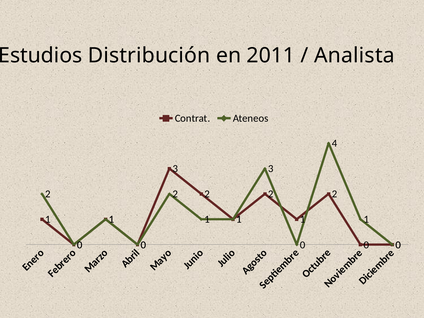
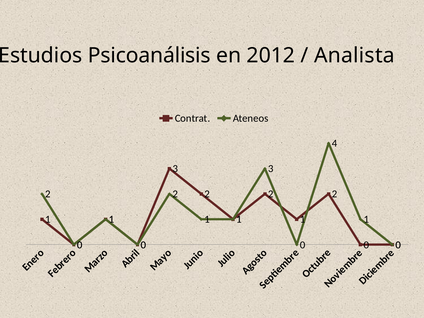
Distribución: Distribución -> Psicoanálisis (149, 55)
2011: 2011 -> 2012 (271, 55)
